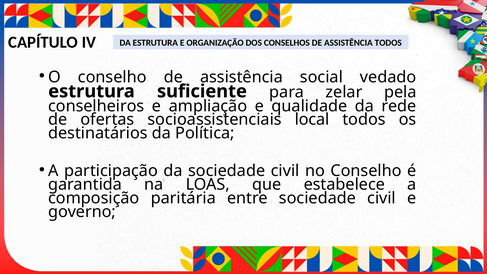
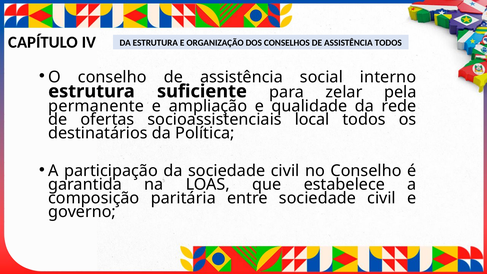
vedado: vedado -> interno (388, 77)
conselheiros: conselheiros -> permanente (96, 106)
